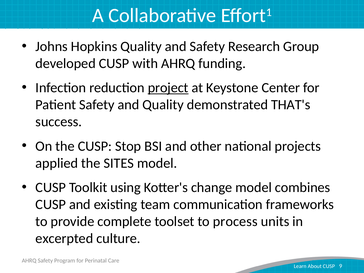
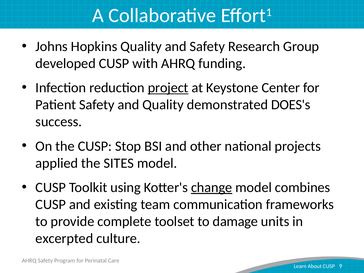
THAT's: THAT's -> DOES's (291, 105)
change underline: none -> present (212, 187)
process: process -> damage (235, 221)
